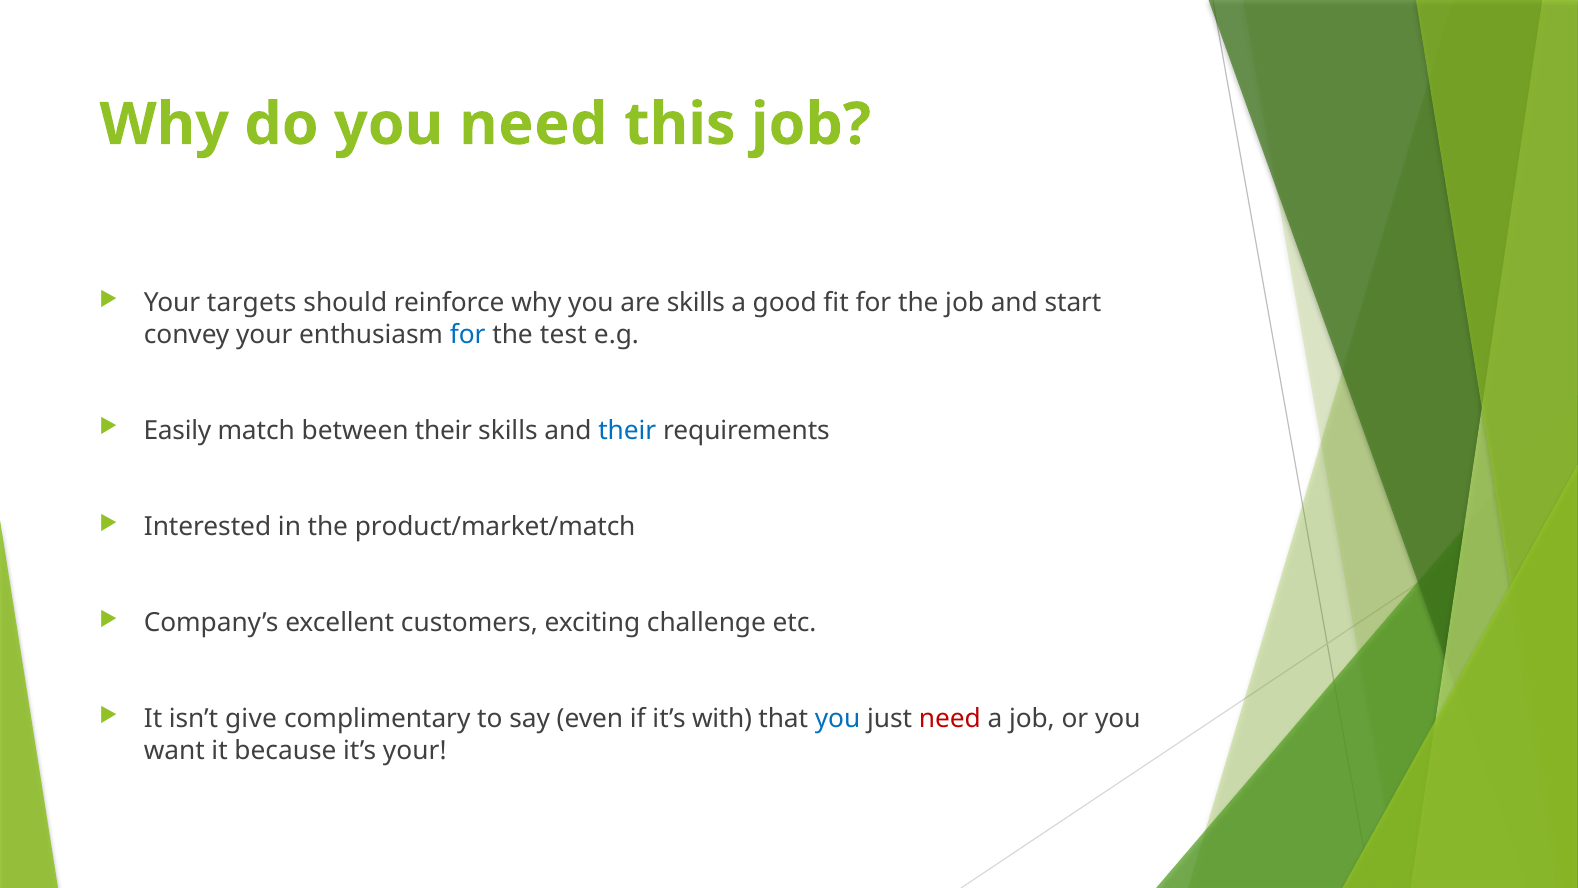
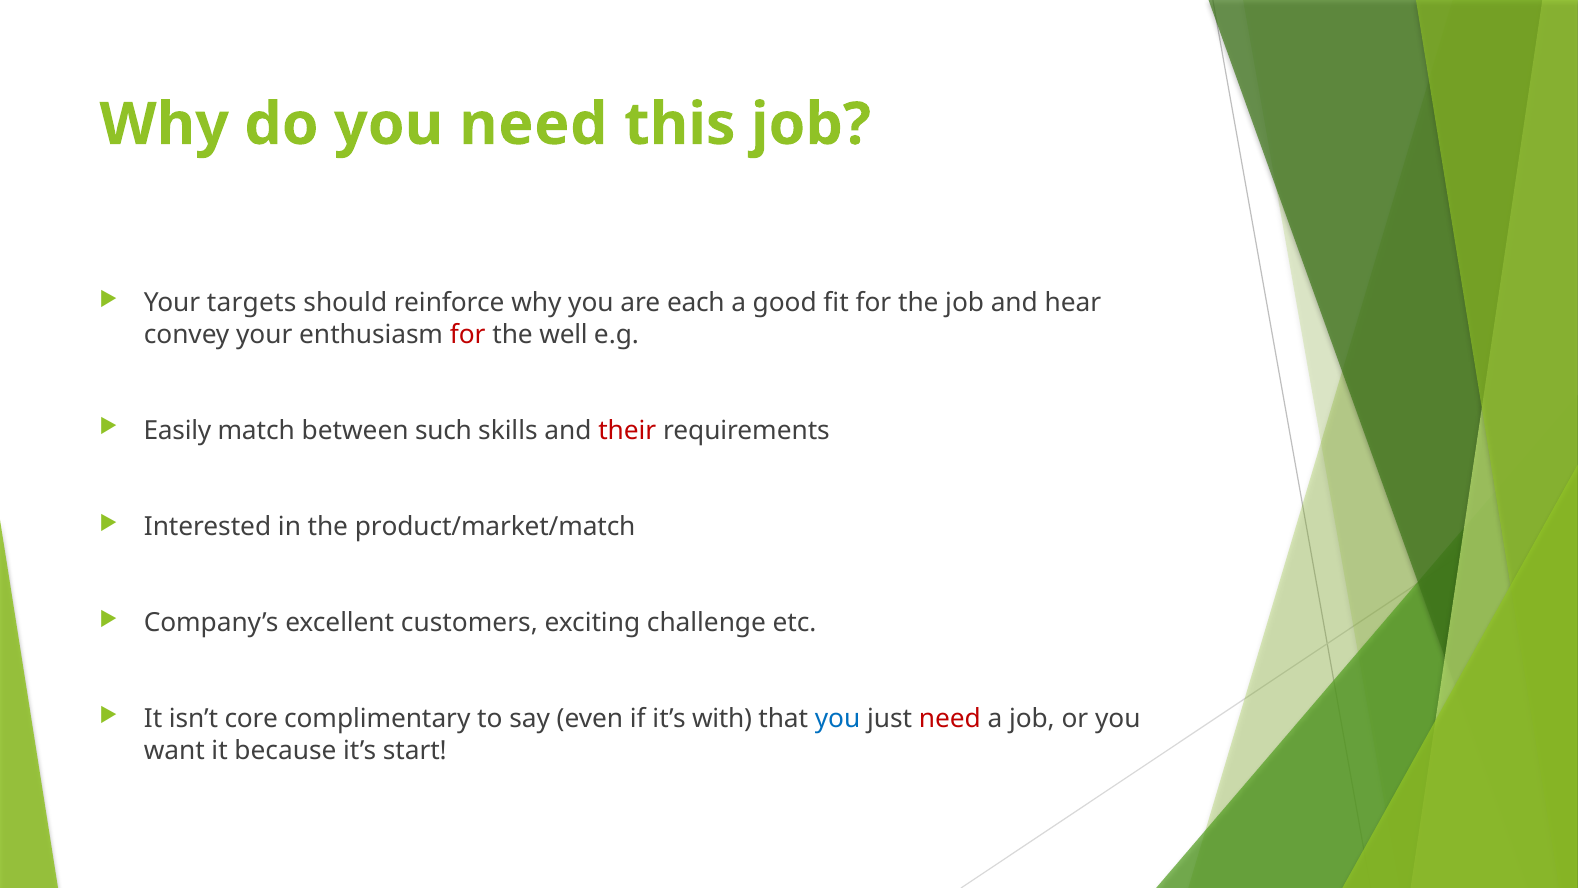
are skills: skills -> each (696, 303)
start: start -> hear (1073, 303)
for colour: blue -> red (468, 335)
test: test -> well (564, 335)
between their: their -> such (443, 431)
their colour: blue -> red (627, 431)
give: give -> core (251, 719)
it’s your: your -> start (415, 750)
